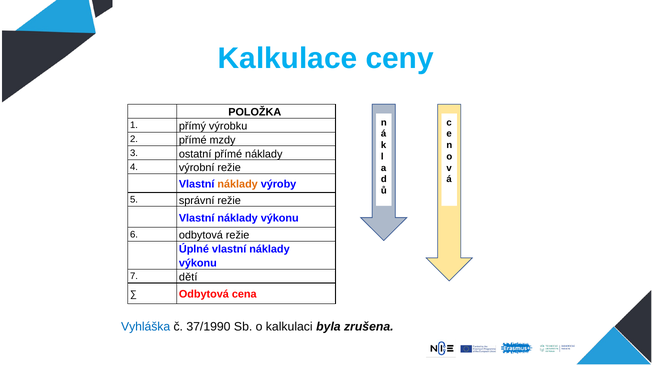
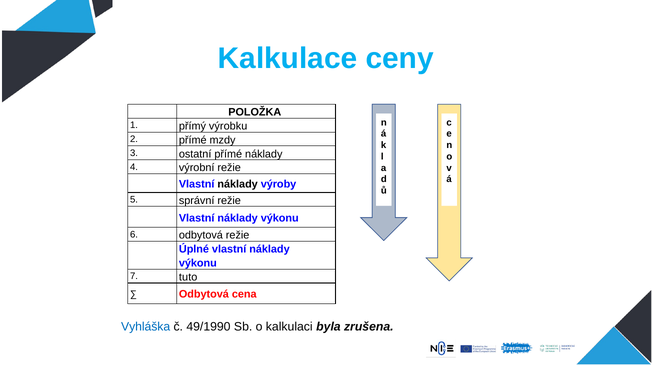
náklady colour: orange -> black (238, 185)
dětí: dětí -> tuto (188, 278)
37/1990: 37/1990 -> 49/1990 (208, 327)
